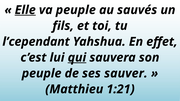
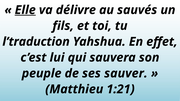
va peuple: peuple -> délivre (76, 10)
l’cependant: l’cependant -> l’traduction (36, 42)
qui underline: present -> none (77, 58)
